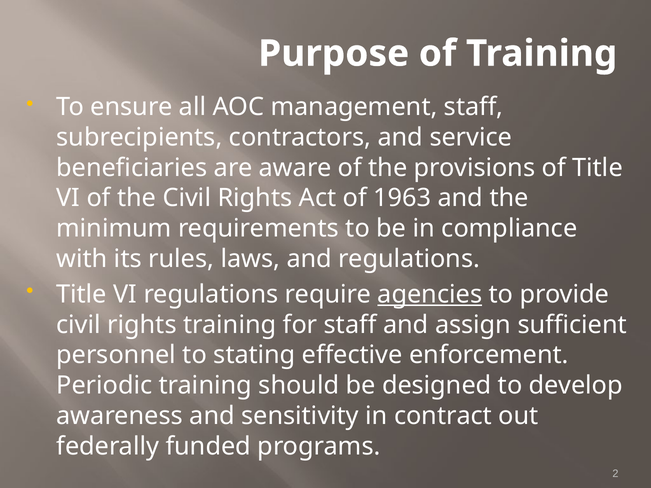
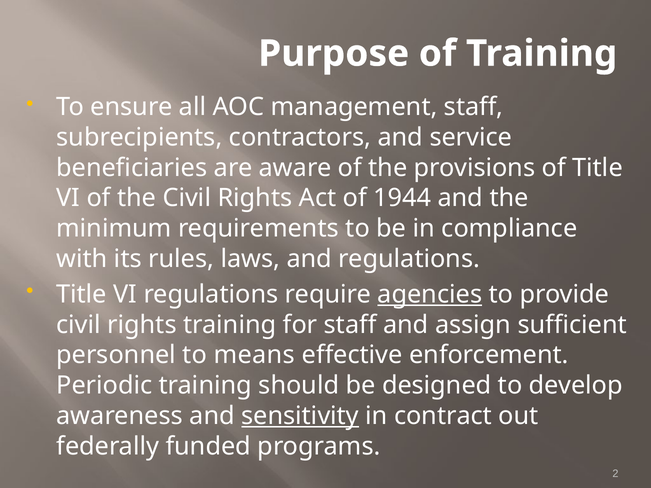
1963: 1963 -> 1944 (402, 198)
stating: stating -> means (254, 355)
sensitivity underline: none -> present (300, 416)
